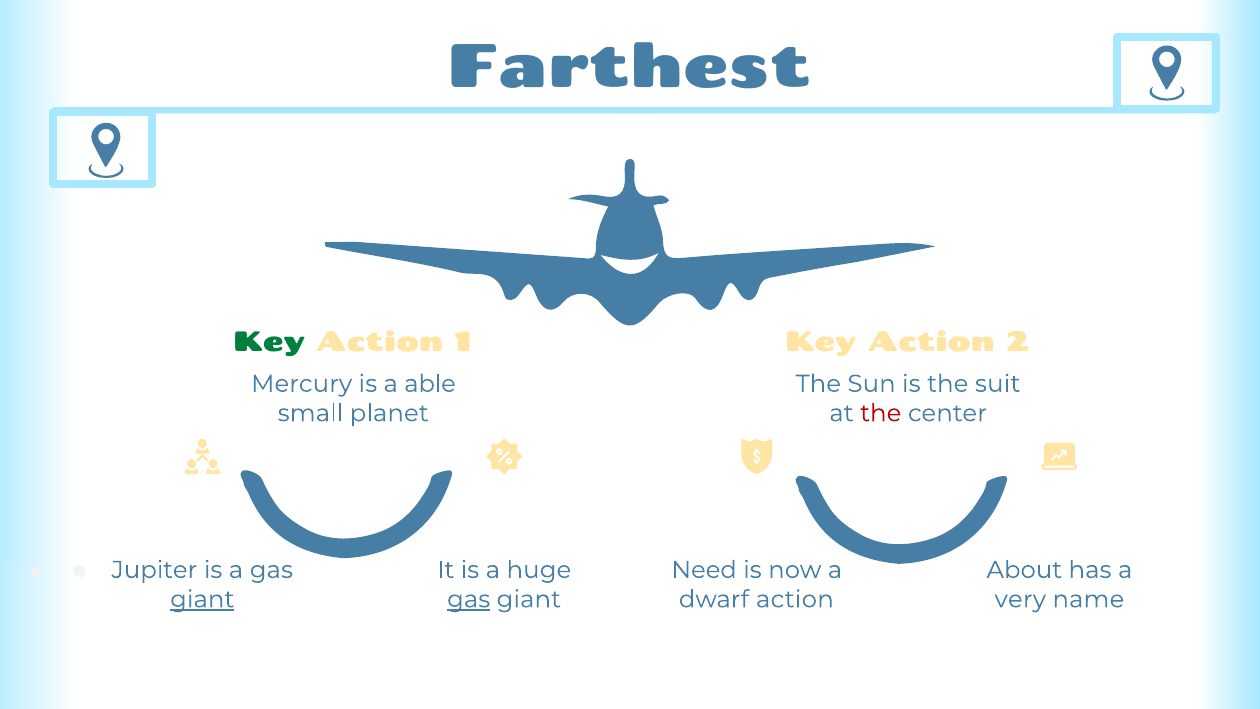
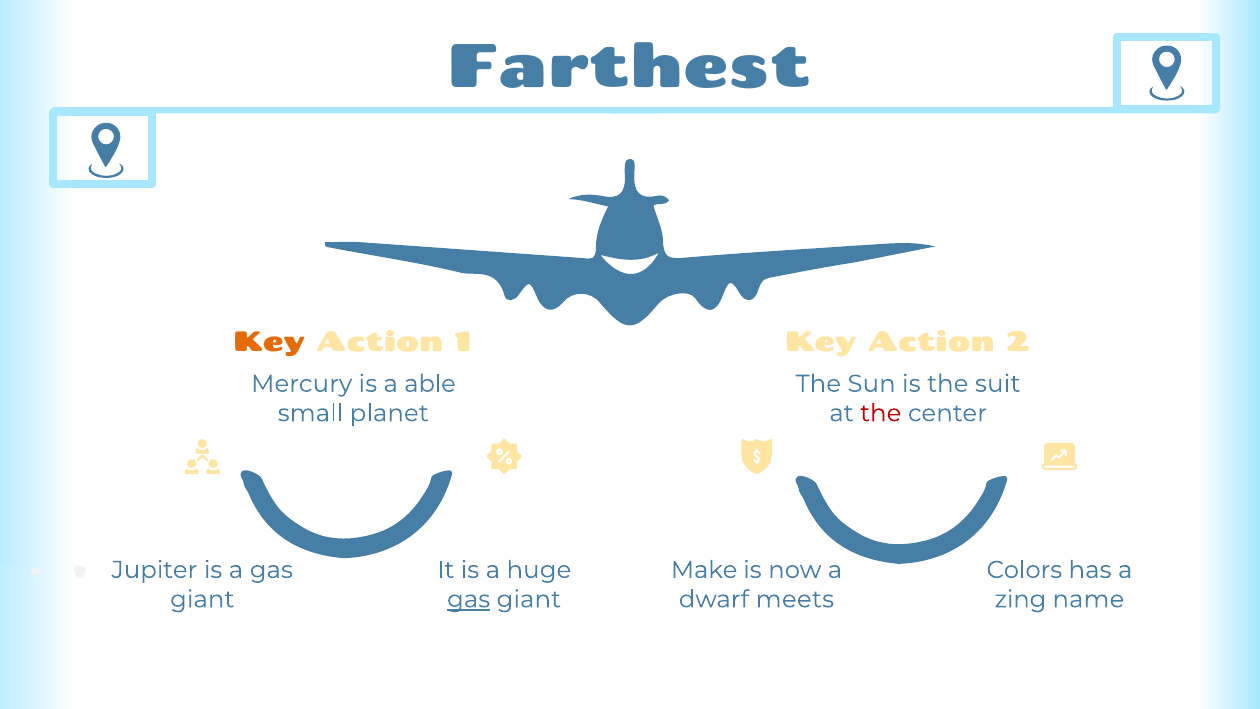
Key colour: green -> orange (269, 342)
Need: Need -> Make (704, 570)
About: About -> Colors (1024, 570)
giant underline: present -> none (202, 599)
dwarf action: action -> meets (795, 599)
very: very -> zing (1020, 599)
